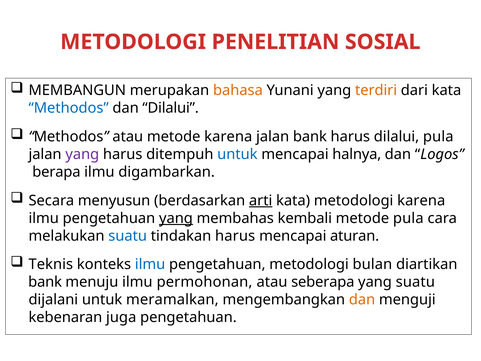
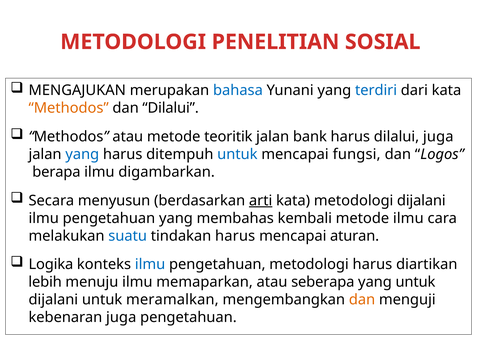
MEMBANGUN: MEMBANGUN -> MENGAJUKAN (77, 90)
bahasa colour: orange -> blue (238, 90)
terdiri colour: orange -> blue (376, 90)
Methodos colour: blue -> orange (69, 108)
metode karena: karena -> teoritik (228, 137)
dilalui pula: pula -> juga (438, 137)
yang colour: purple -> blue (82, 154)
halnya: halnya -> fungsi (357, 154)
metodologi karena: karena -> dijalani (421, 200)
yang underline: present -> none (176, 218)
metode pula: pula -> ilmu (408, 218)
Teknis: Teknis -> Logika (51, 264)
metodologi bulan: bulan -> harus (372, 264)
bank: bank -> lebih (45, 282)
permohonan: permohonan -> memaparkan (205, 282)
yang suatu: suatu -> untuk (415, 282)
